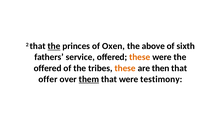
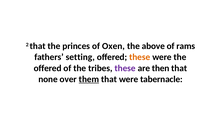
the underline: present -> none (54, 46)
sixth: sixth -> rams (186, 46)
service: service -> setting (80, 57)
these colour: orange -> purple (125, 68)
offer: offer -> none (48, 79)
testimony: testimony -> tabernacle (161, 79)
